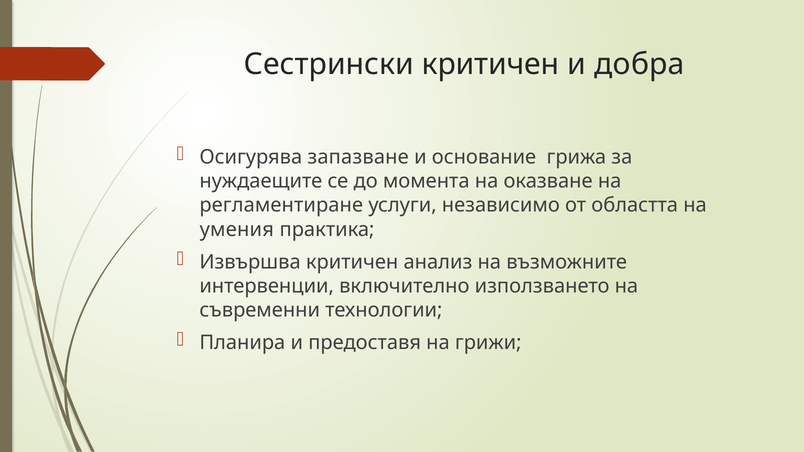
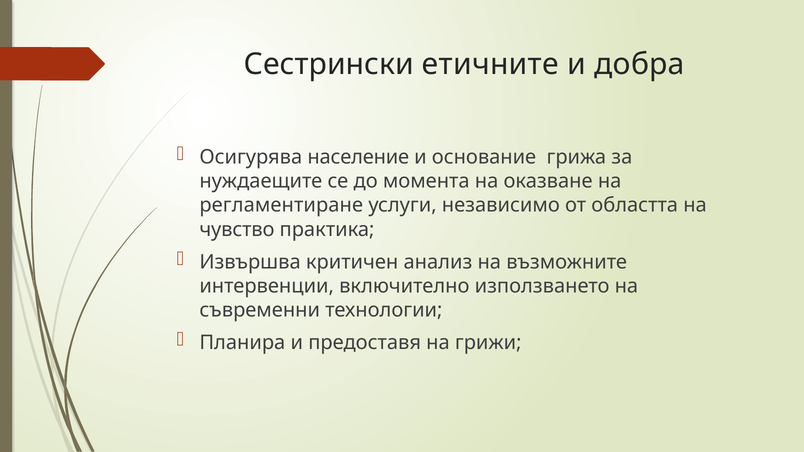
Сестрински критичен: критичен -> етичните (490, 64)
запазване: запазване -> население (358, 157)
умения: умения -> чувство (237, 230)
